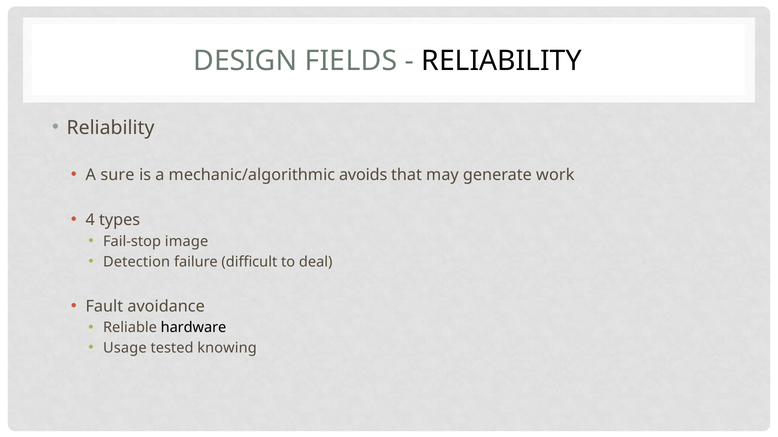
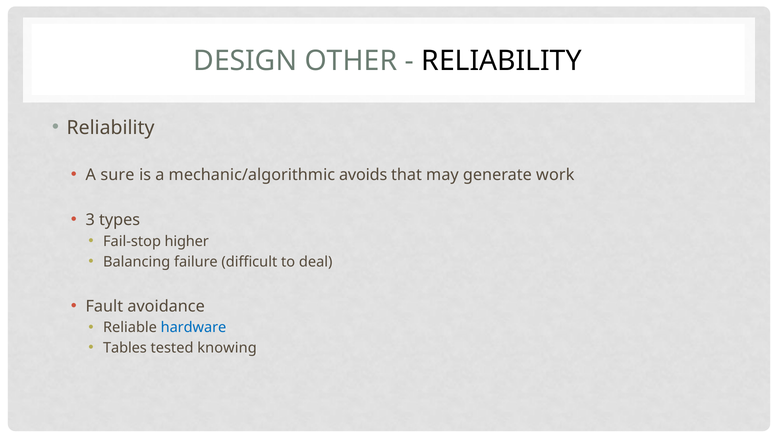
FIELDS: FIELDS -> OTHER (351, 61)
4: 4 -> 3 (90, 220)
image: image -> higher (187, 242)
Detection: Detection -> Balancing (137, 262)
hardware colour: black -> blue (194, 328)
Usage: Usage -> Tables (125, 348)
